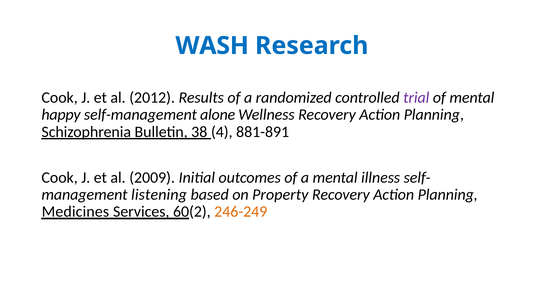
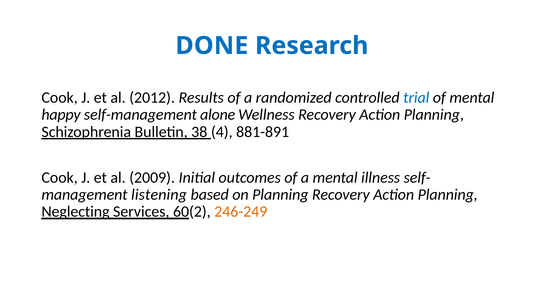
WASH: WASH -> DONE (212, 46)
trial colour: purple -> blue (416, 98)
on Property: Property -> Planning (280, 195)
Medicines: Medicines -> Neglecting (76, 212)
